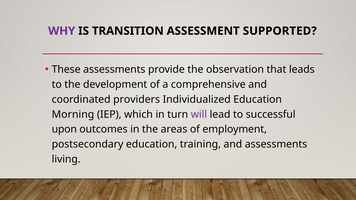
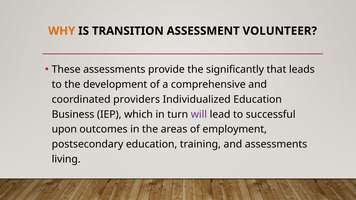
WHY colour: purple -> orange (62, 31)
SUPPORTED: SUPPORTED -> VOLUNTEER (280, 31)
observation: observation -> significantly (235, 70)
Morning: Morning -> Business (73, 115)
